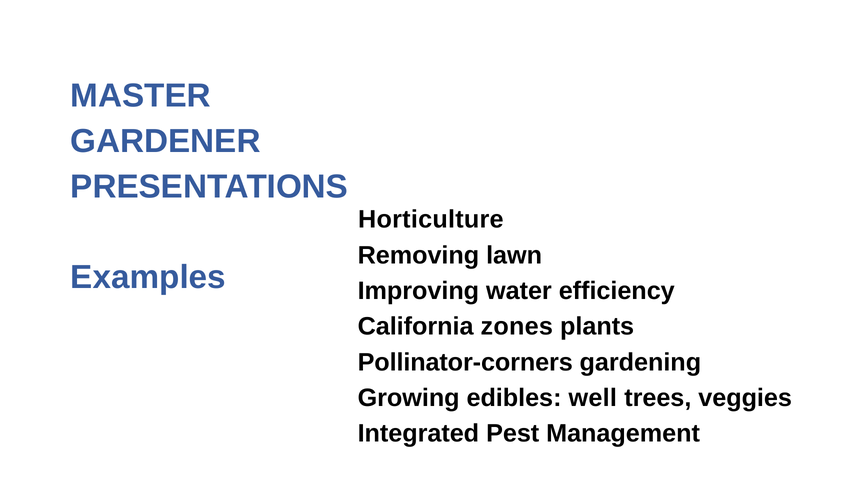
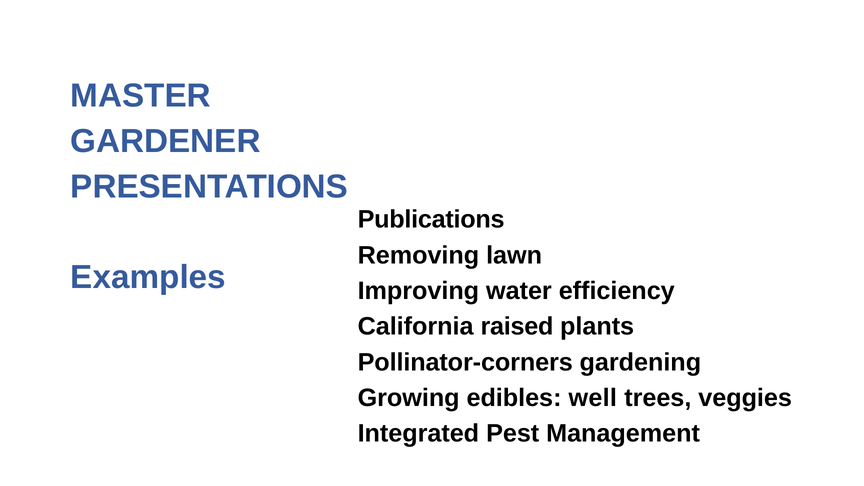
Horticulture: Horticulture -> Publications (431, 220)
zones: zones -> raised (517, 327)
